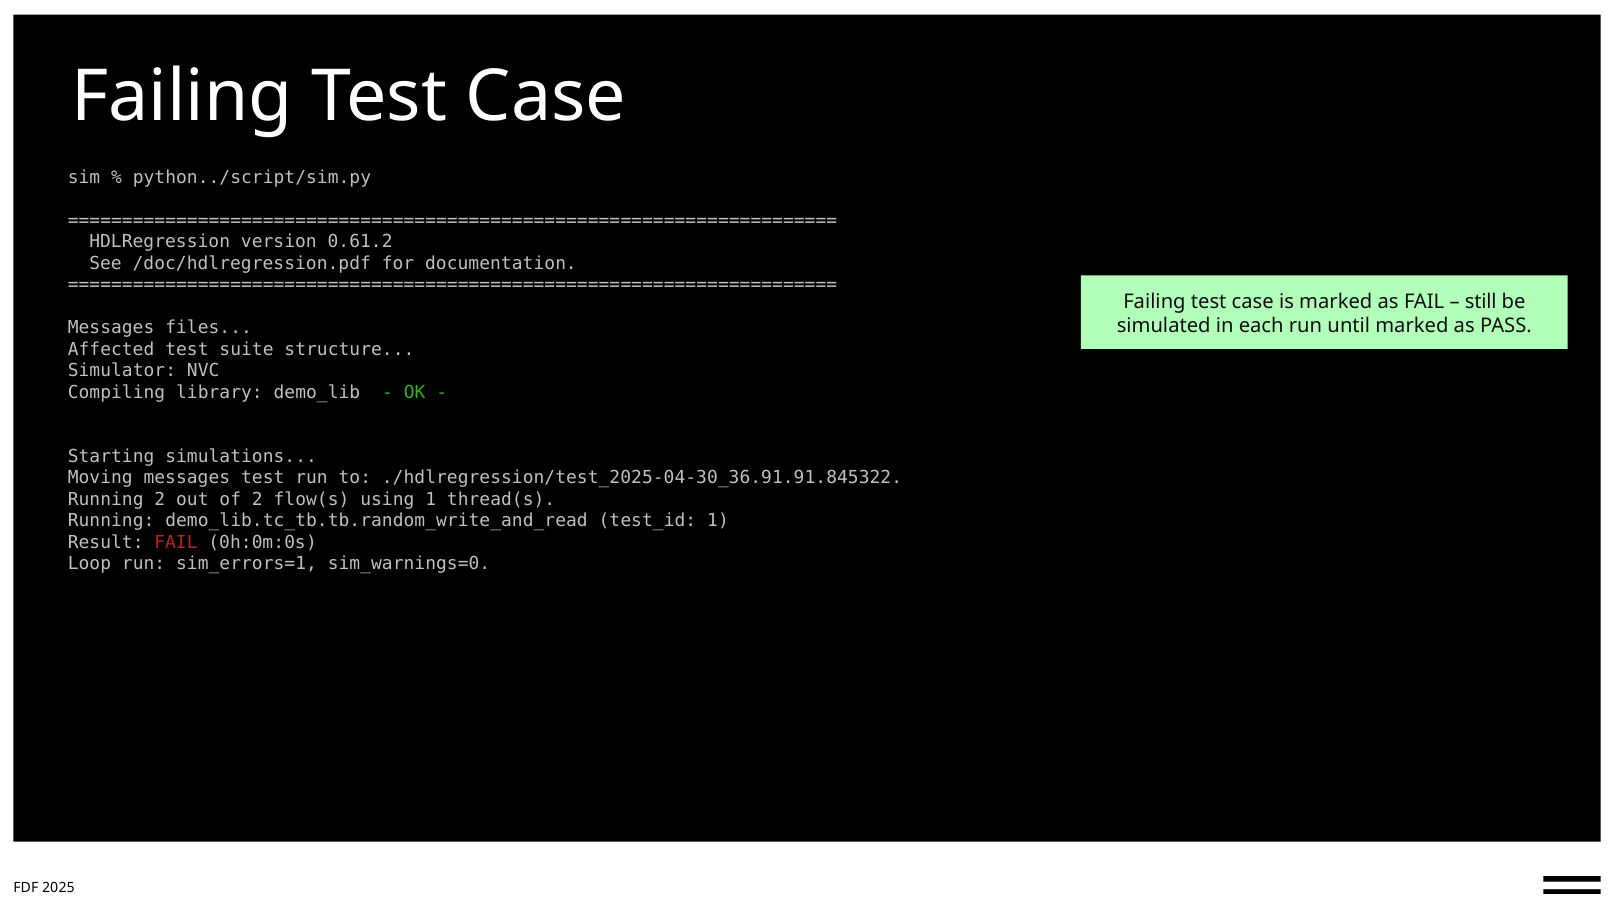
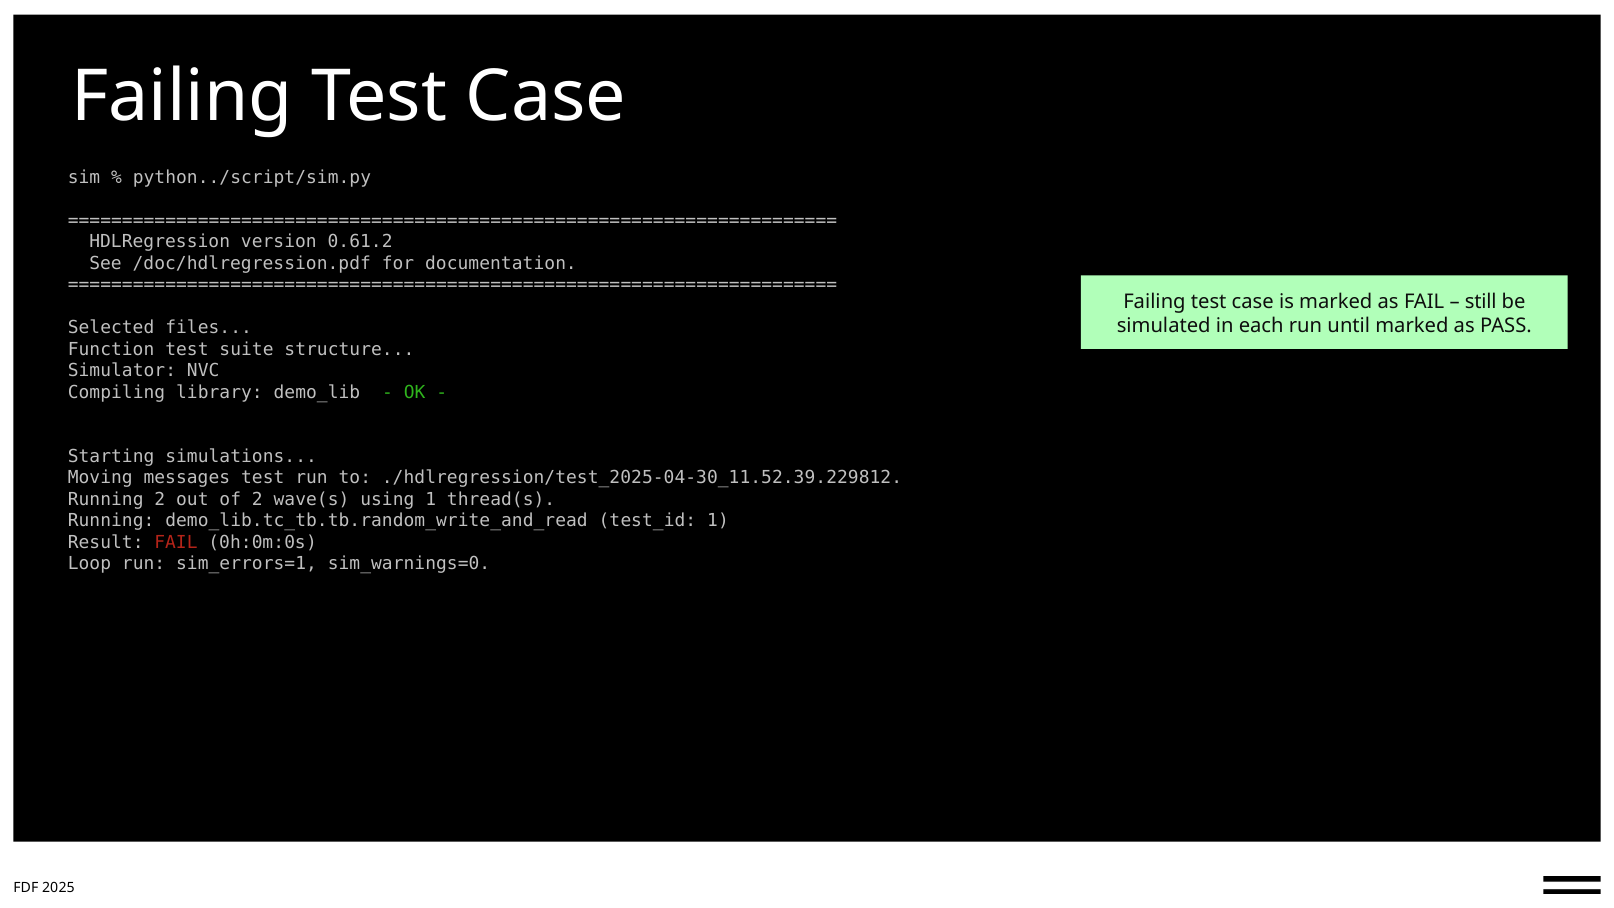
Messages: Messages -> Selected (111, 328)
Affected: Affected -> Function (111, 349)
./hdlregression/test_2025-04-30_36.91.91.845322: ./hdlregression/test_2025-04-30_36.91.91.845322 -> ./hdlregression/test_2025-04-30_11.52.39.229812 (642, 478)
flow(s: flow(s -> wave(s (311, 499)
